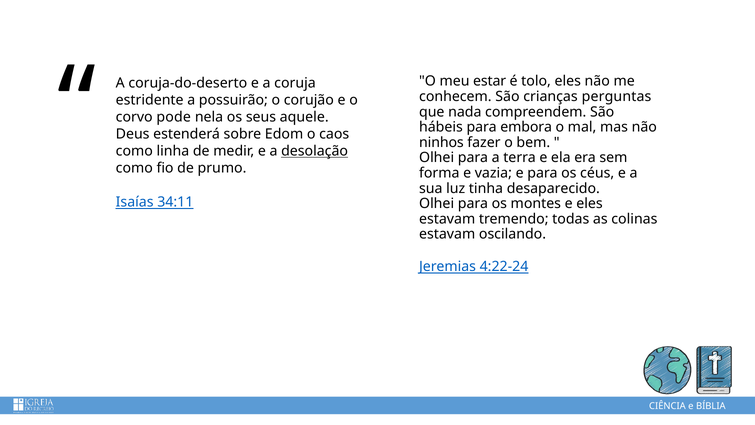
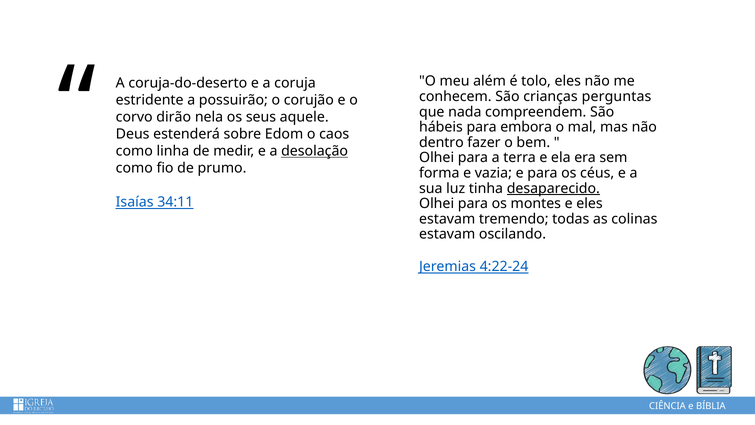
estar: estar -> além (490, 81)
pode: pode -> dirão (174, 117)
ninhos: ninhos -> dentro (441, 142)
desaparecido underline: none -> present (553, 188)
